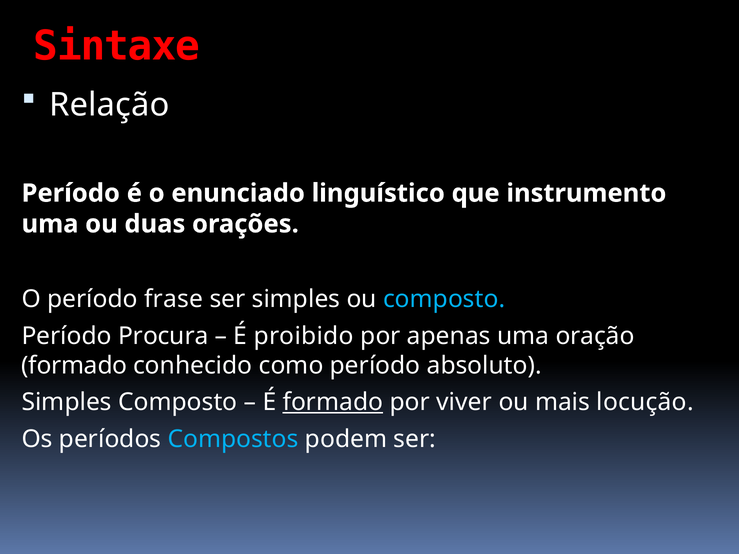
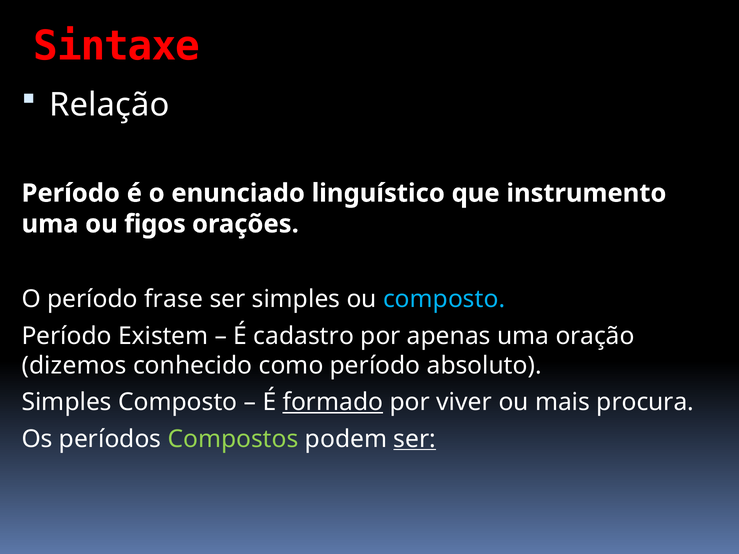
duas: duas -> figos (155, 224)
Procura: Procura -> Existem (163, 336)
proibido: proibido -> cadastro (304, 336)
formado: formado -> dizemos (74, 366)
locução: locução -> procura (645, 402)
Compostos colour: light blue -> light green (233, 439)
ser underline: none -> present (415, 439)
